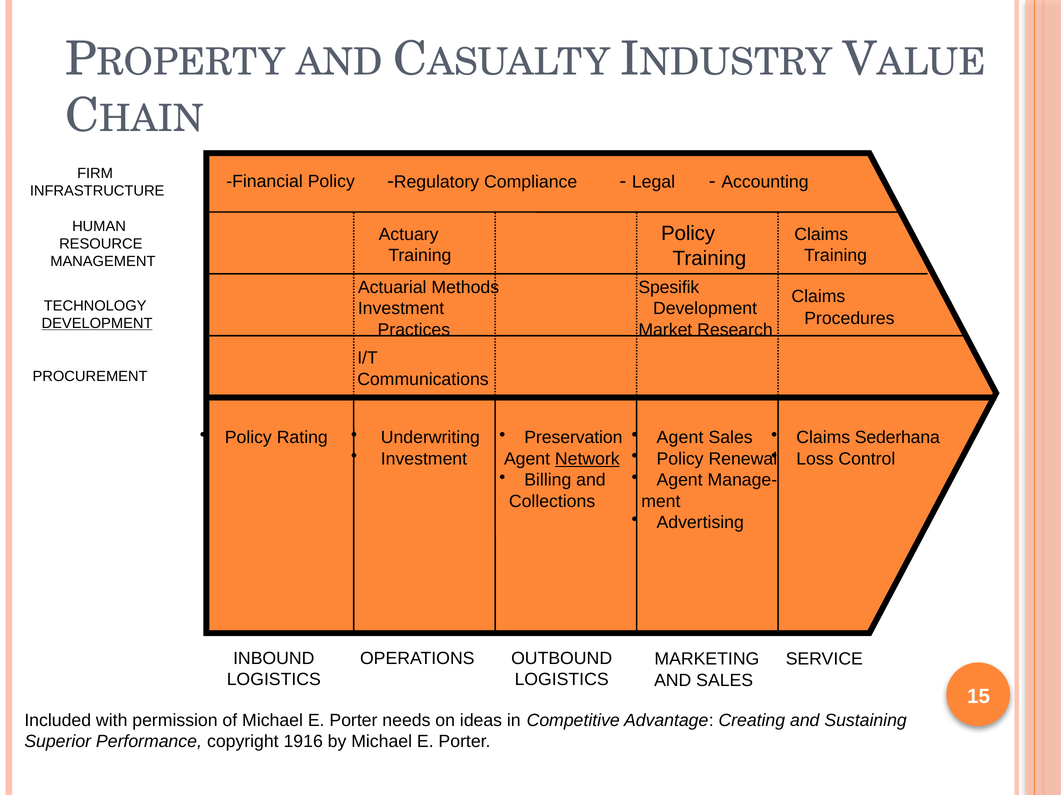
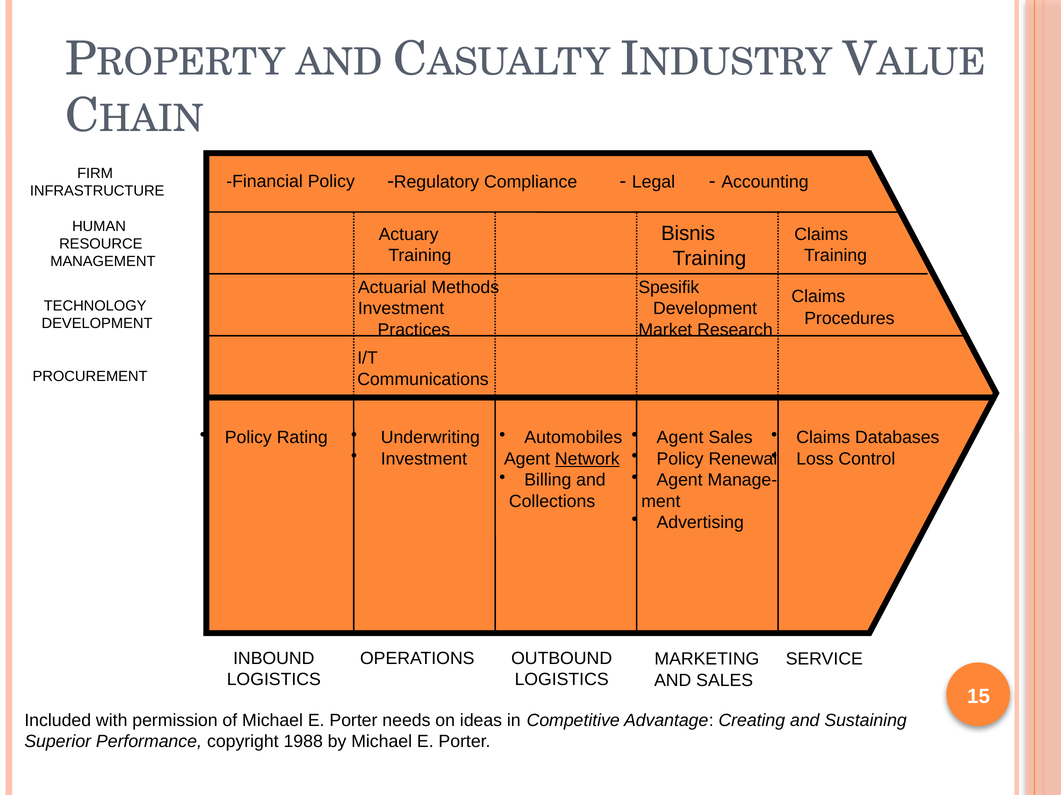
Policy: Policy -> Bisnis (688, 234)
DEVELOPMENT underline: present -> none (97, 324)
Preservation: Preservation -> Automobiles (573, 438)
Sederhana: Sederhana -> Databases (897, 438)
1916: 1916 -> 1988 (303, 742)
